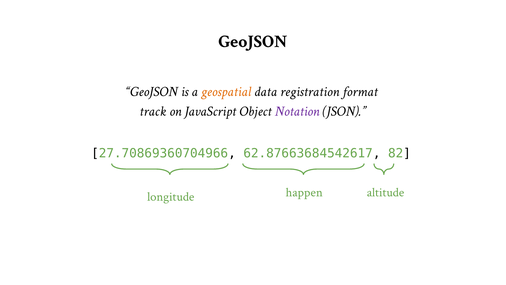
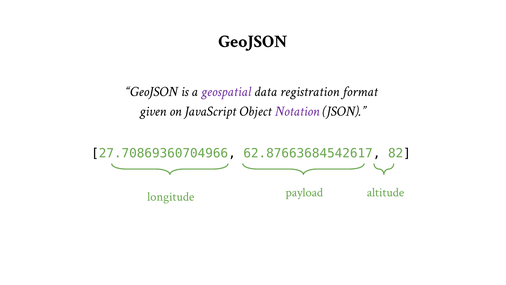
geospatial colour: orange -> purple (226, 92)
track: track -> given (153, 111)
happen: happen -> payload (304, 192)
